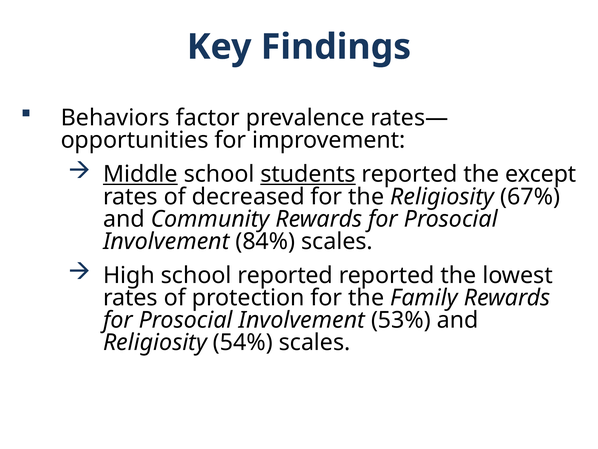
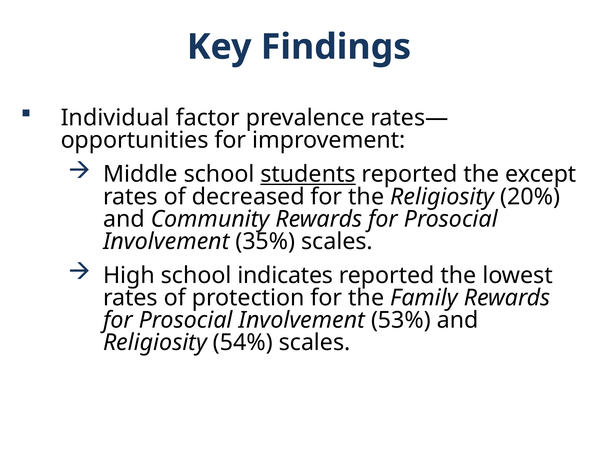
Behaviors: Behaviors -> Individual (115, 118)
Middle underline: present -> none (140, 174)
67%: 67% -> 20% (530, 196)
84%: 84% -> 35% (265, 241)
school reported: reported -> indicates (285, 275)
